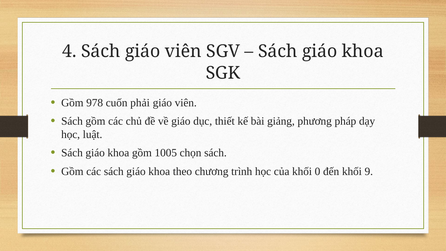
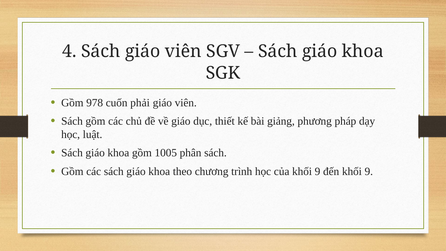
chọn: chọn -> phân (191, 153)
của khối 0: 0 -> 9 (318, 171)
